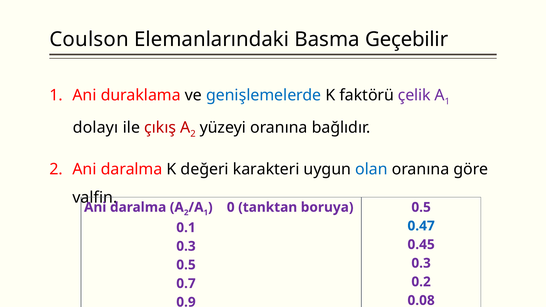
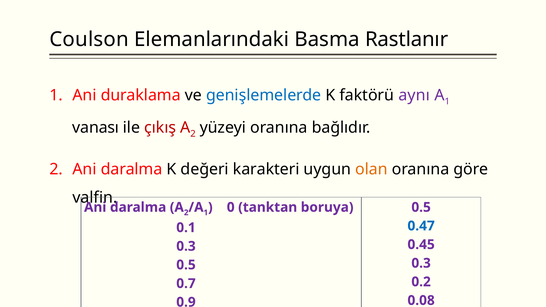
Geçebilir: Geçebilir -> Rastlanır (407, 39)
çelik: çelik -> aynı (414, 95)
dolayı: dolayı -> vanası (96, 128)
olan colour: blue -> orange (371, 169)
